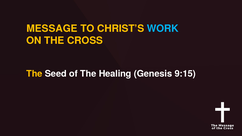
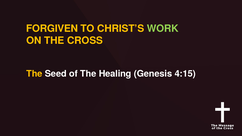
MESSAGE: MESSAGE -> FORGIVEN (52, 29)
WORK colour: light blue -> light green (163, 29)
9:15: 9:15 -> 4:15 (185, 74)
